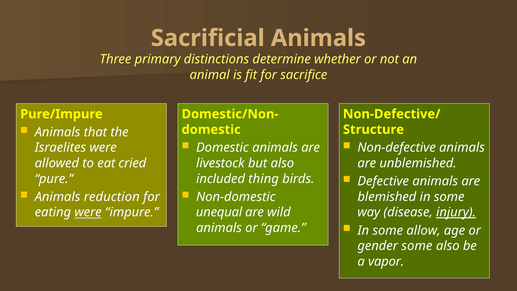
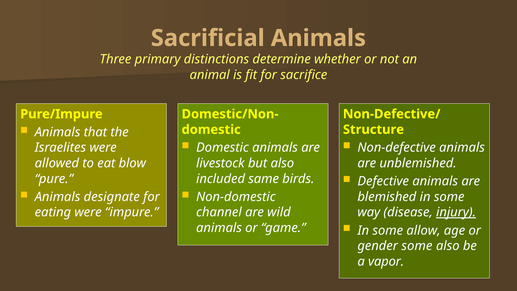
cried: cried -> blow (132, 163)
thing: thing -> same (264, 179)
reduction: reduction -> designate (112, 197)
were underline: present -> none (88, 212)
unequal: unequal -> channel (219, 212)
